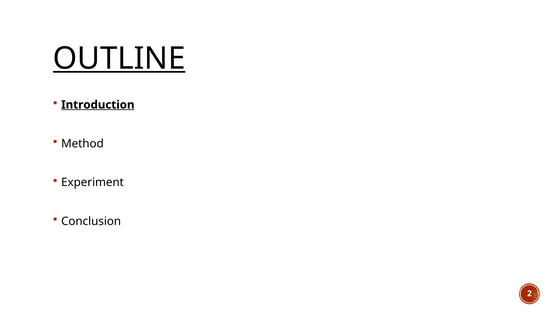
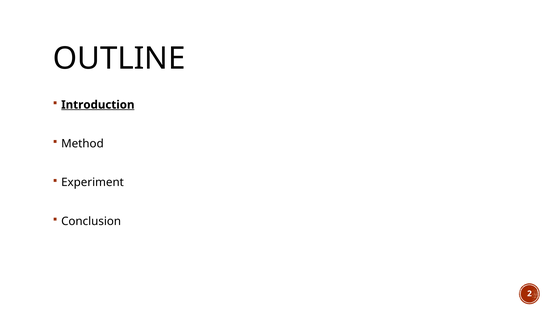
OUTLINE underline: present -> none (119, 58)
